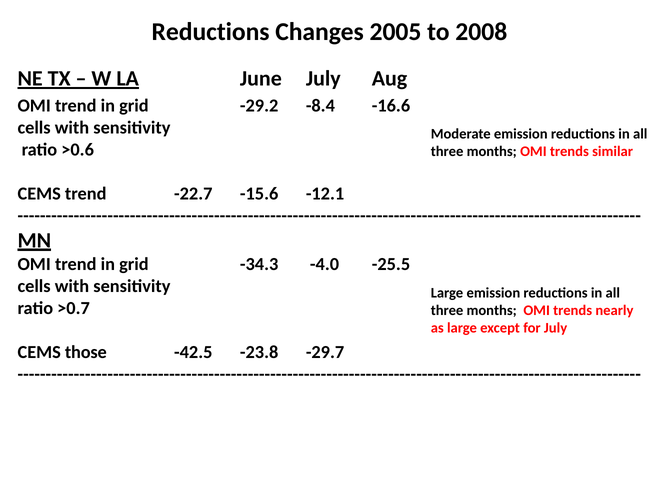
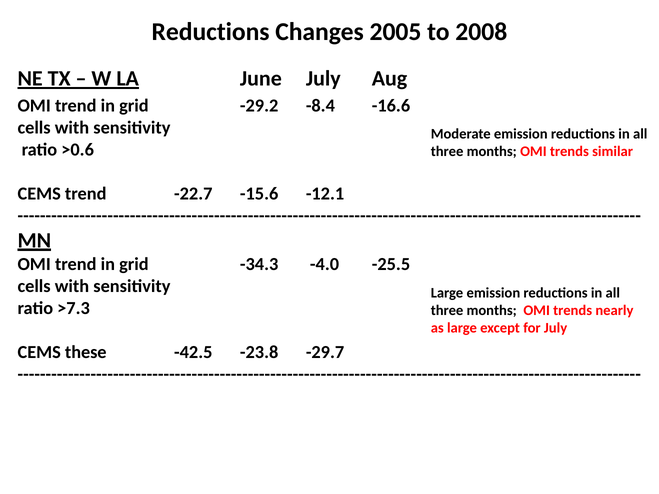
>0.7: >0.7 -> >7.3 (74, 308)
those: those -> these (86, 352)
